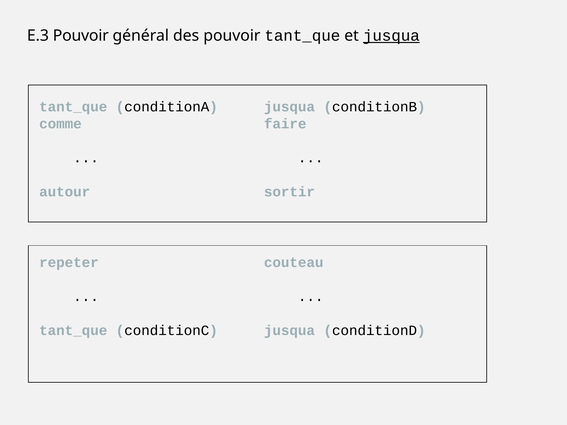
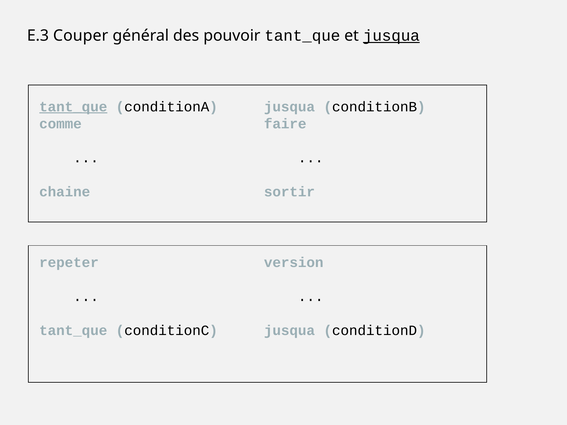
E.3 Pouvoir: Pouvoir -> Couper (81, 36)
tant_que underline: none -> present (73, 107)
autour: autour -> chaine (65, 192)
couteau: couteau -> version (294, 263)
